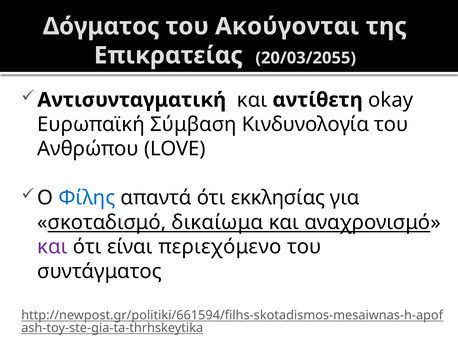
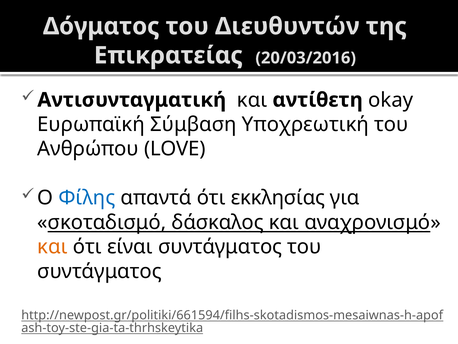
Ακούγονται: Ακούγονται -> Διευθυντών (287, 26)
20/03/2055: 20/03/2055 -> 20/03/2016 (306, 58)
Κινδυνολογία: Κινδυνολογία -> Υποχρεωτική (305, 124)
δικαίωμα: δικαίωμα -> δάσκαλος (218, 222)
και colour: purple -> orange (52, 247)
είναι περιεχόμενο: περιεχόμενο -> συντάγματος (220, 247)
